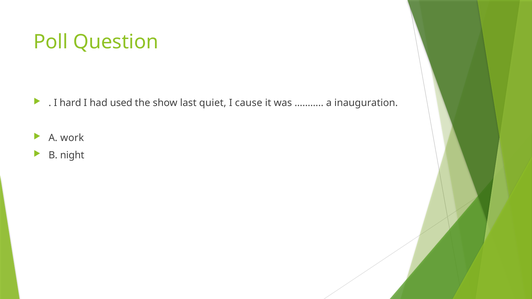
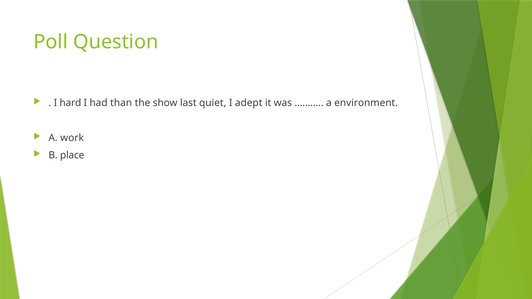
used: used -> than (121, 103)
cause: cause -> adept (249, 103)
inauguration: inauguration -> environment (366, 103)
night: night -> place (72, 156)
